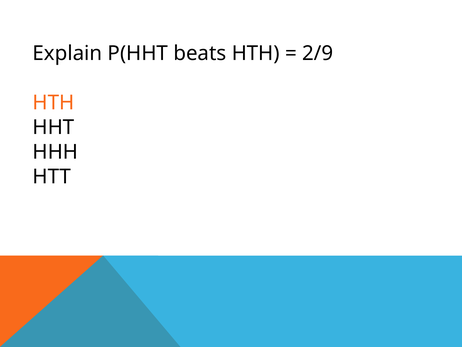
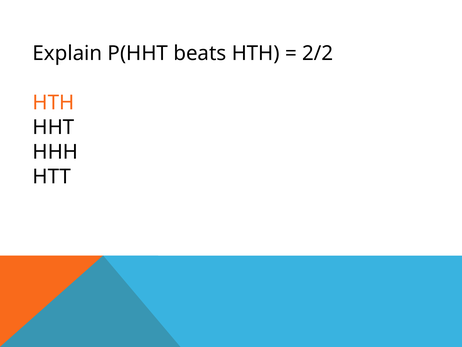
2/9: 2/9 -> 2/2 (318, 53)
